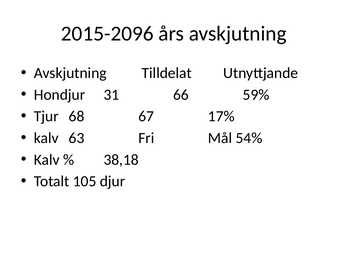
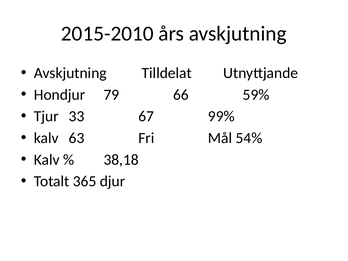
2015-2096: 2015-2096 -> 2015-2010 (107, 34)
31: 31 -> 79 (111, 95)
68: 68 -> 33 (77, 116)
17%: 17% -> 99% (221, 116)
105: 105 -> 365 (85, 181)
